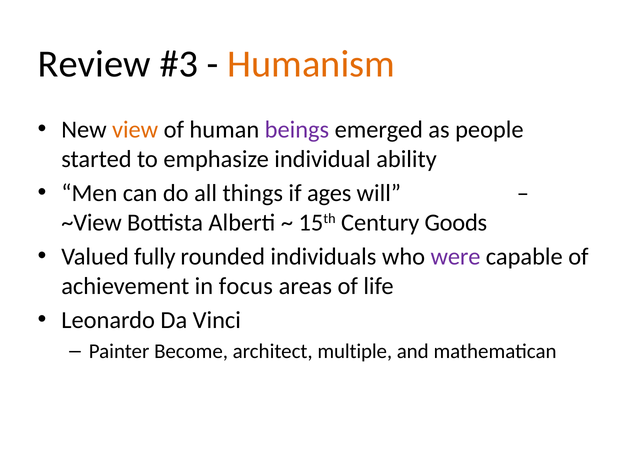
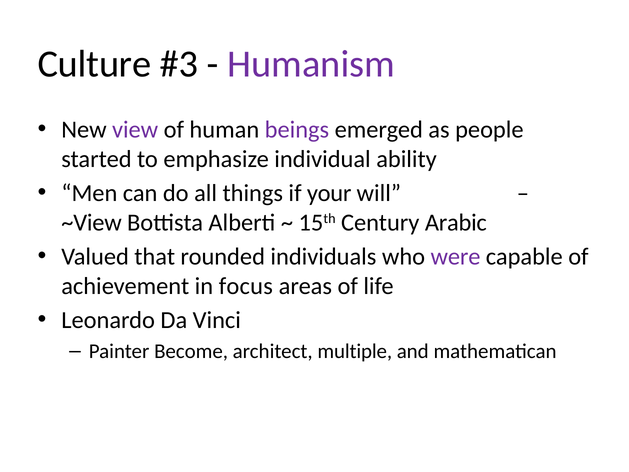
Review: Review -> Culture (94, 64)
Humanism colour: orange -> purple (311, 64)
view colour: orange -> purple (135, 130)
ages: ages -> your (329, 193)
Goods: Goods -> Arabic (456, 222)
fully: fully -> that (155, 257)
